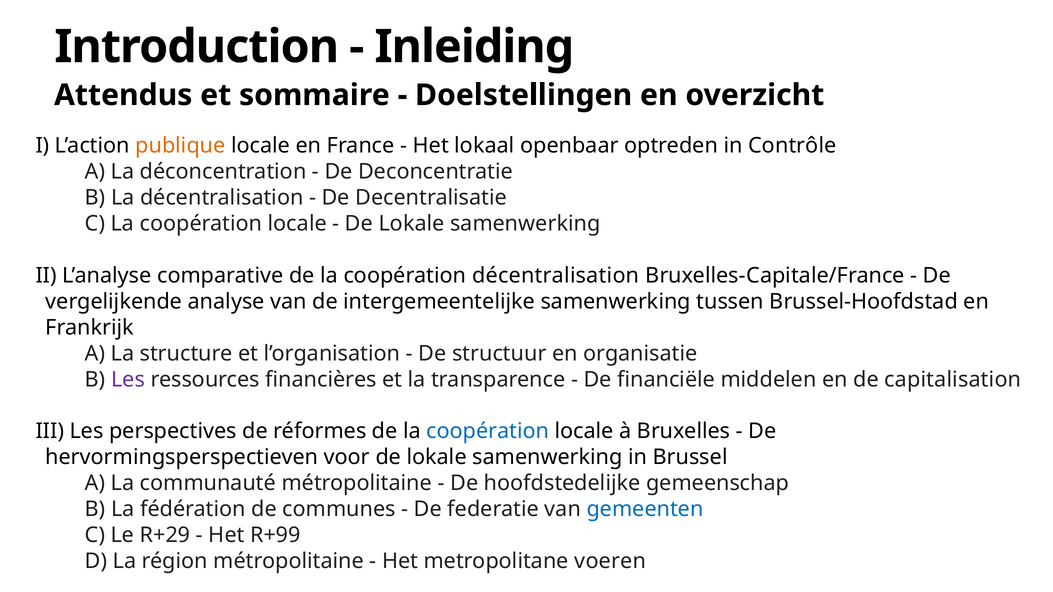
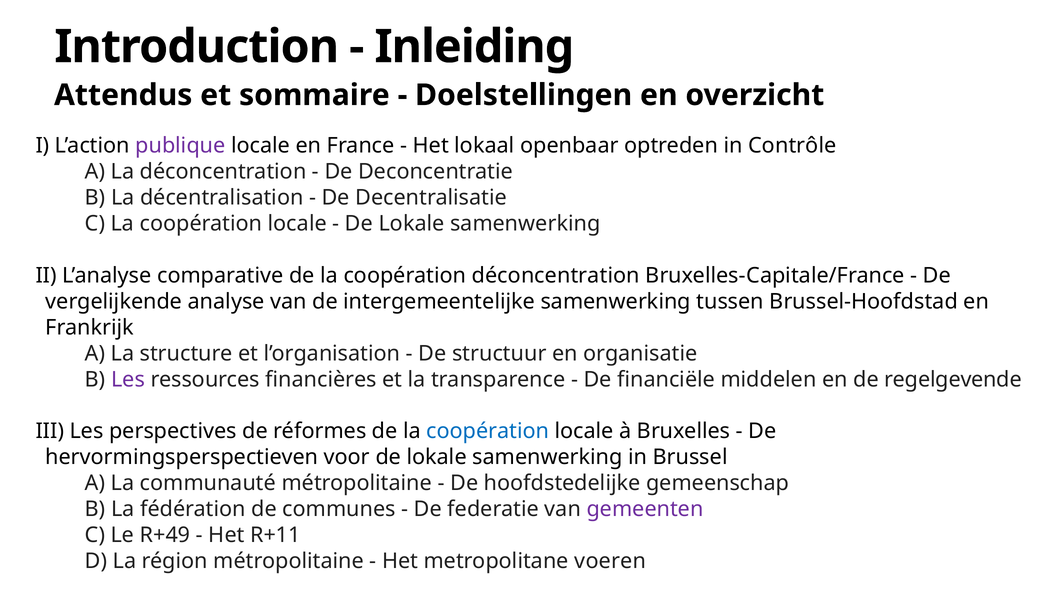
publique colour: orange -> purple (180, 146)
coopération décentralisation: décentralisation -> déconcentration (556, 276)
capitalisation: capitalisation -> regelgevende (953, 380)
gemeenten colour: blue -> purple (645, 510)
R+29: R+29 -> R+49 (165, 536)
R+99: R+99 -> R+11 (275, 536)
